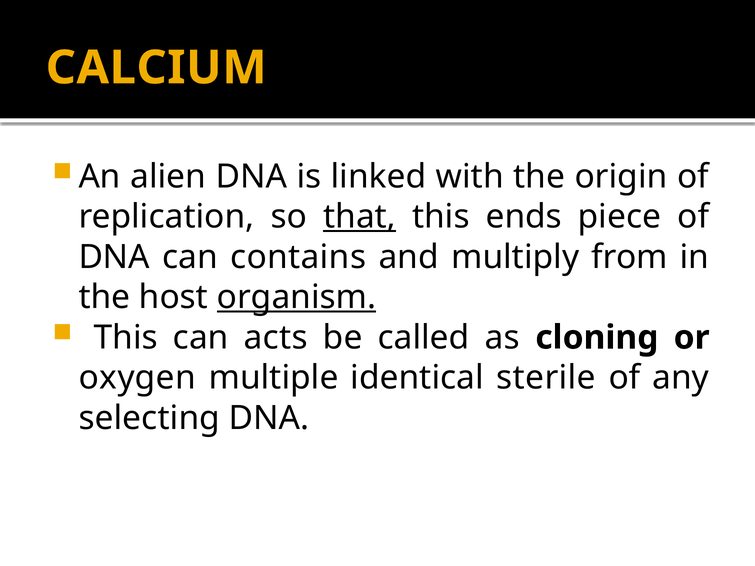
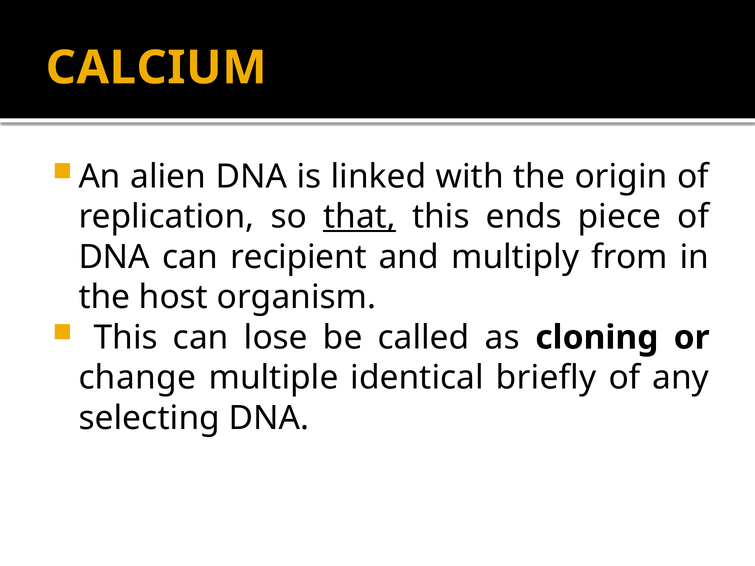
contains: contains -> recipient (298, 257)
organism underline: present -> none (297, 297)
acts: acts -> lose (276, 338)
oxygen: oxygen -> change (137, 378)
sterile: sterile -> briefly (546, 378)
